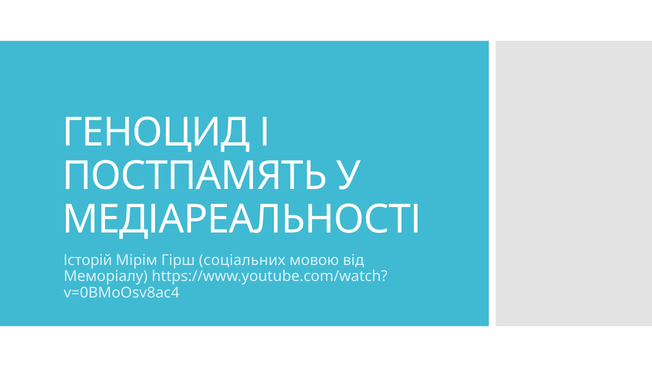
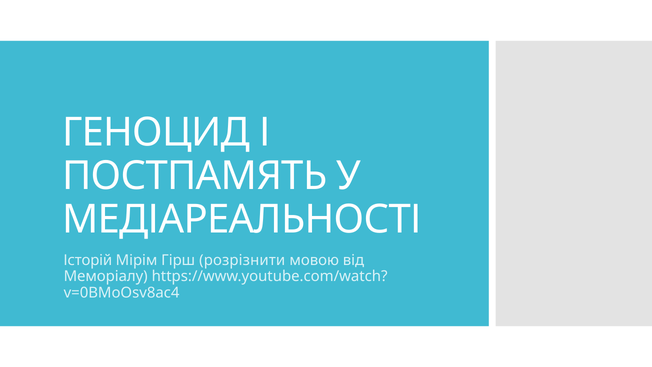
соціальних: соціальних -> розрізнити (242, 260)
